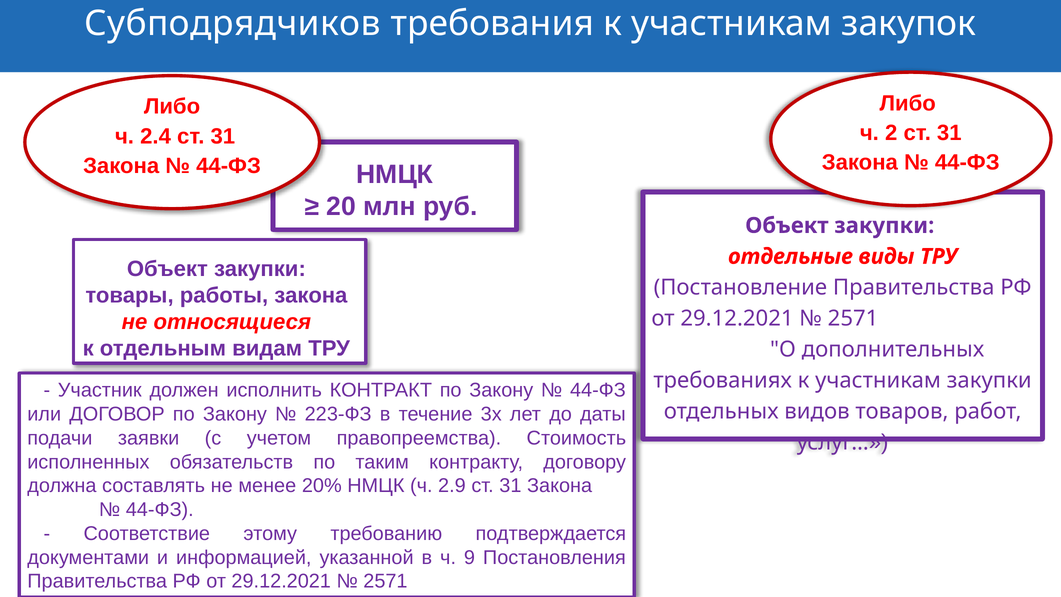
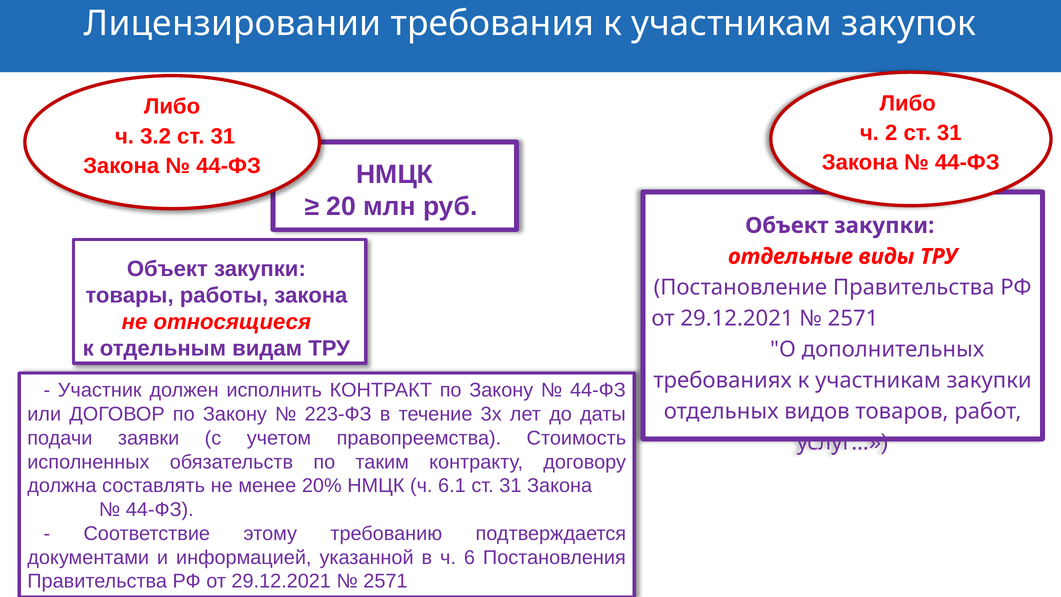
Субподрядчиков: Субподрядчиков -> Лицензировании (233, 24)
2.4: 2.4 -> 3.2 (156, 136)
2.9: 2.9 -> 6.1 (452, 486)
9: 9 -> 6 (470, 557)
